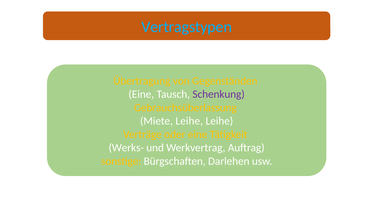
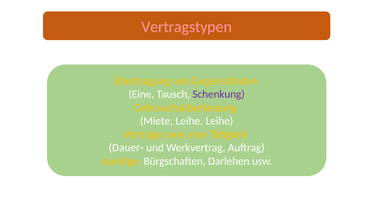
Vertragstypen colour: light blue -> pink (187, 27)
oder: oder -> zwei (175, 134)
Werks-: Werks- -> Dauer- (126, 148)
